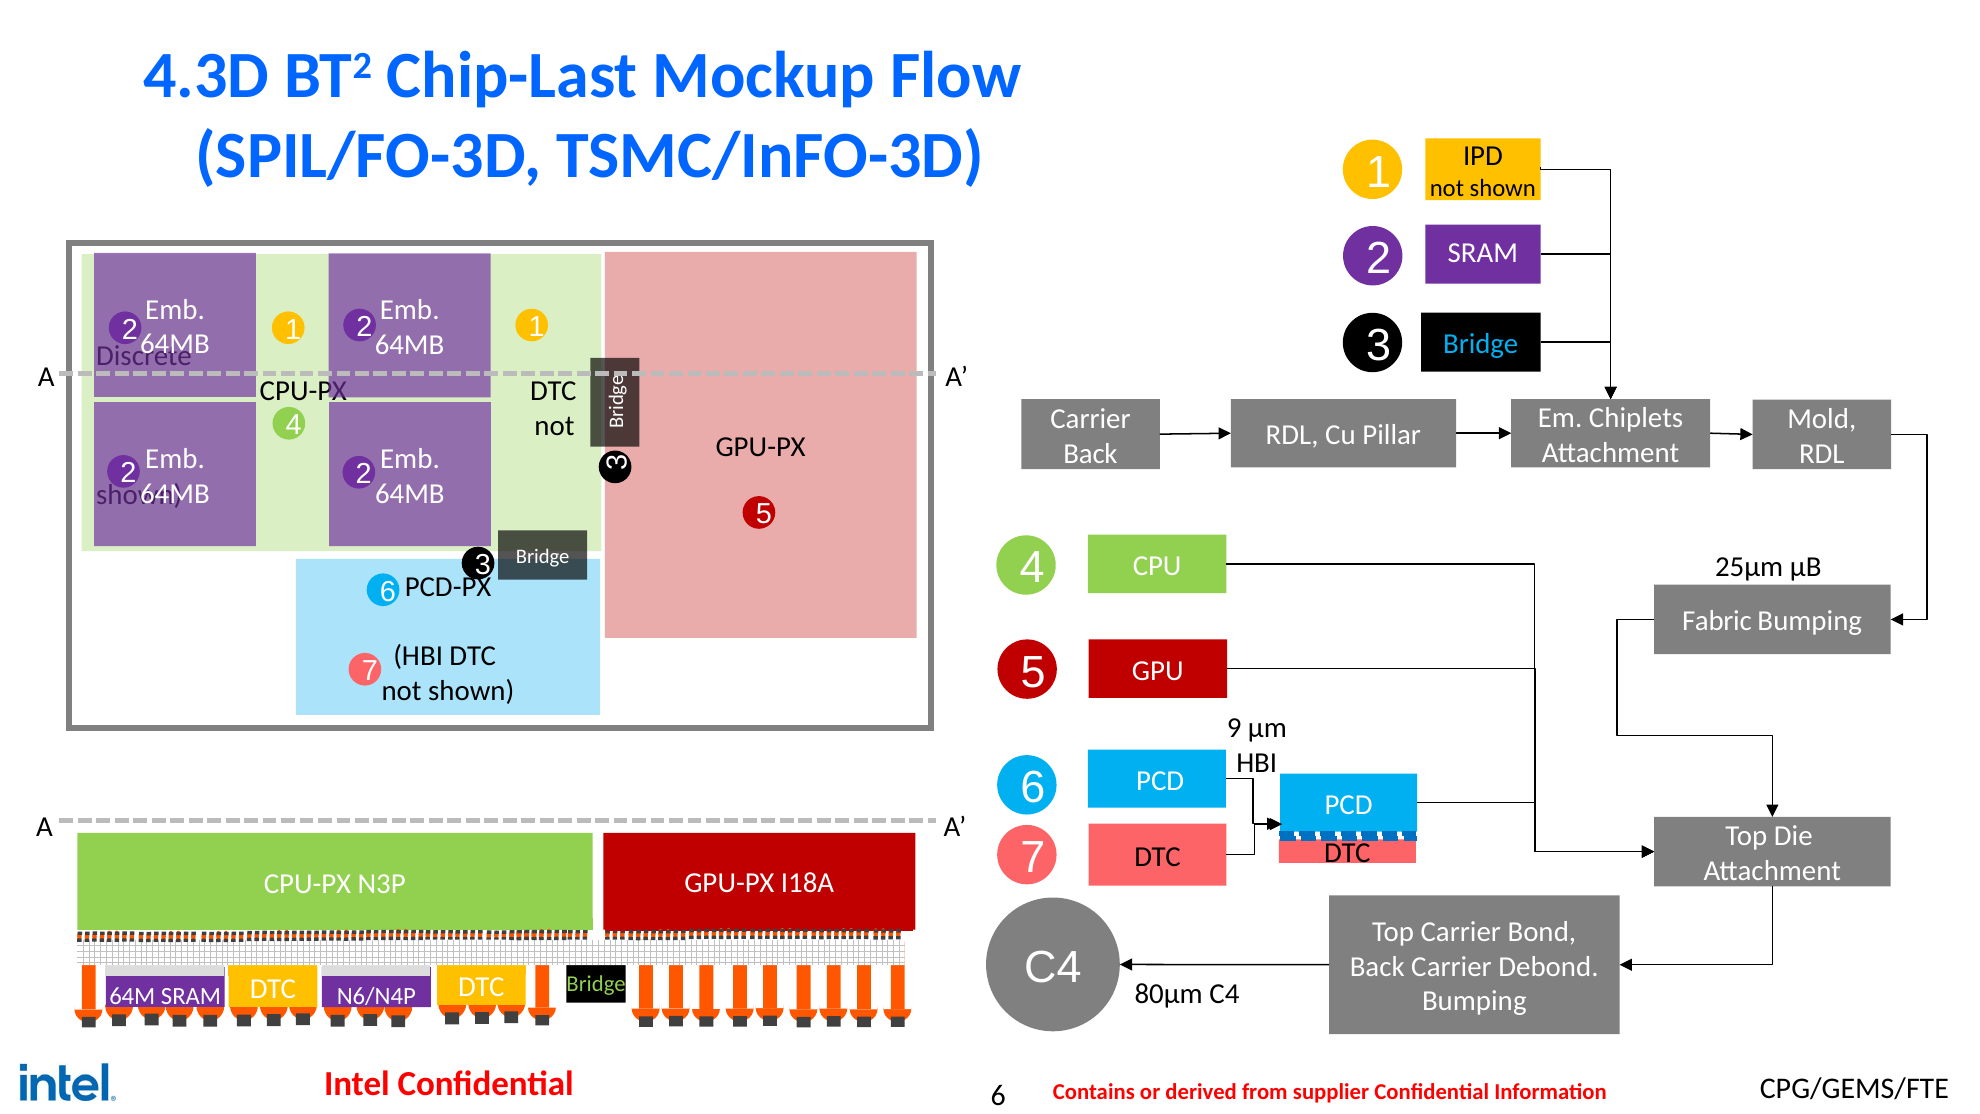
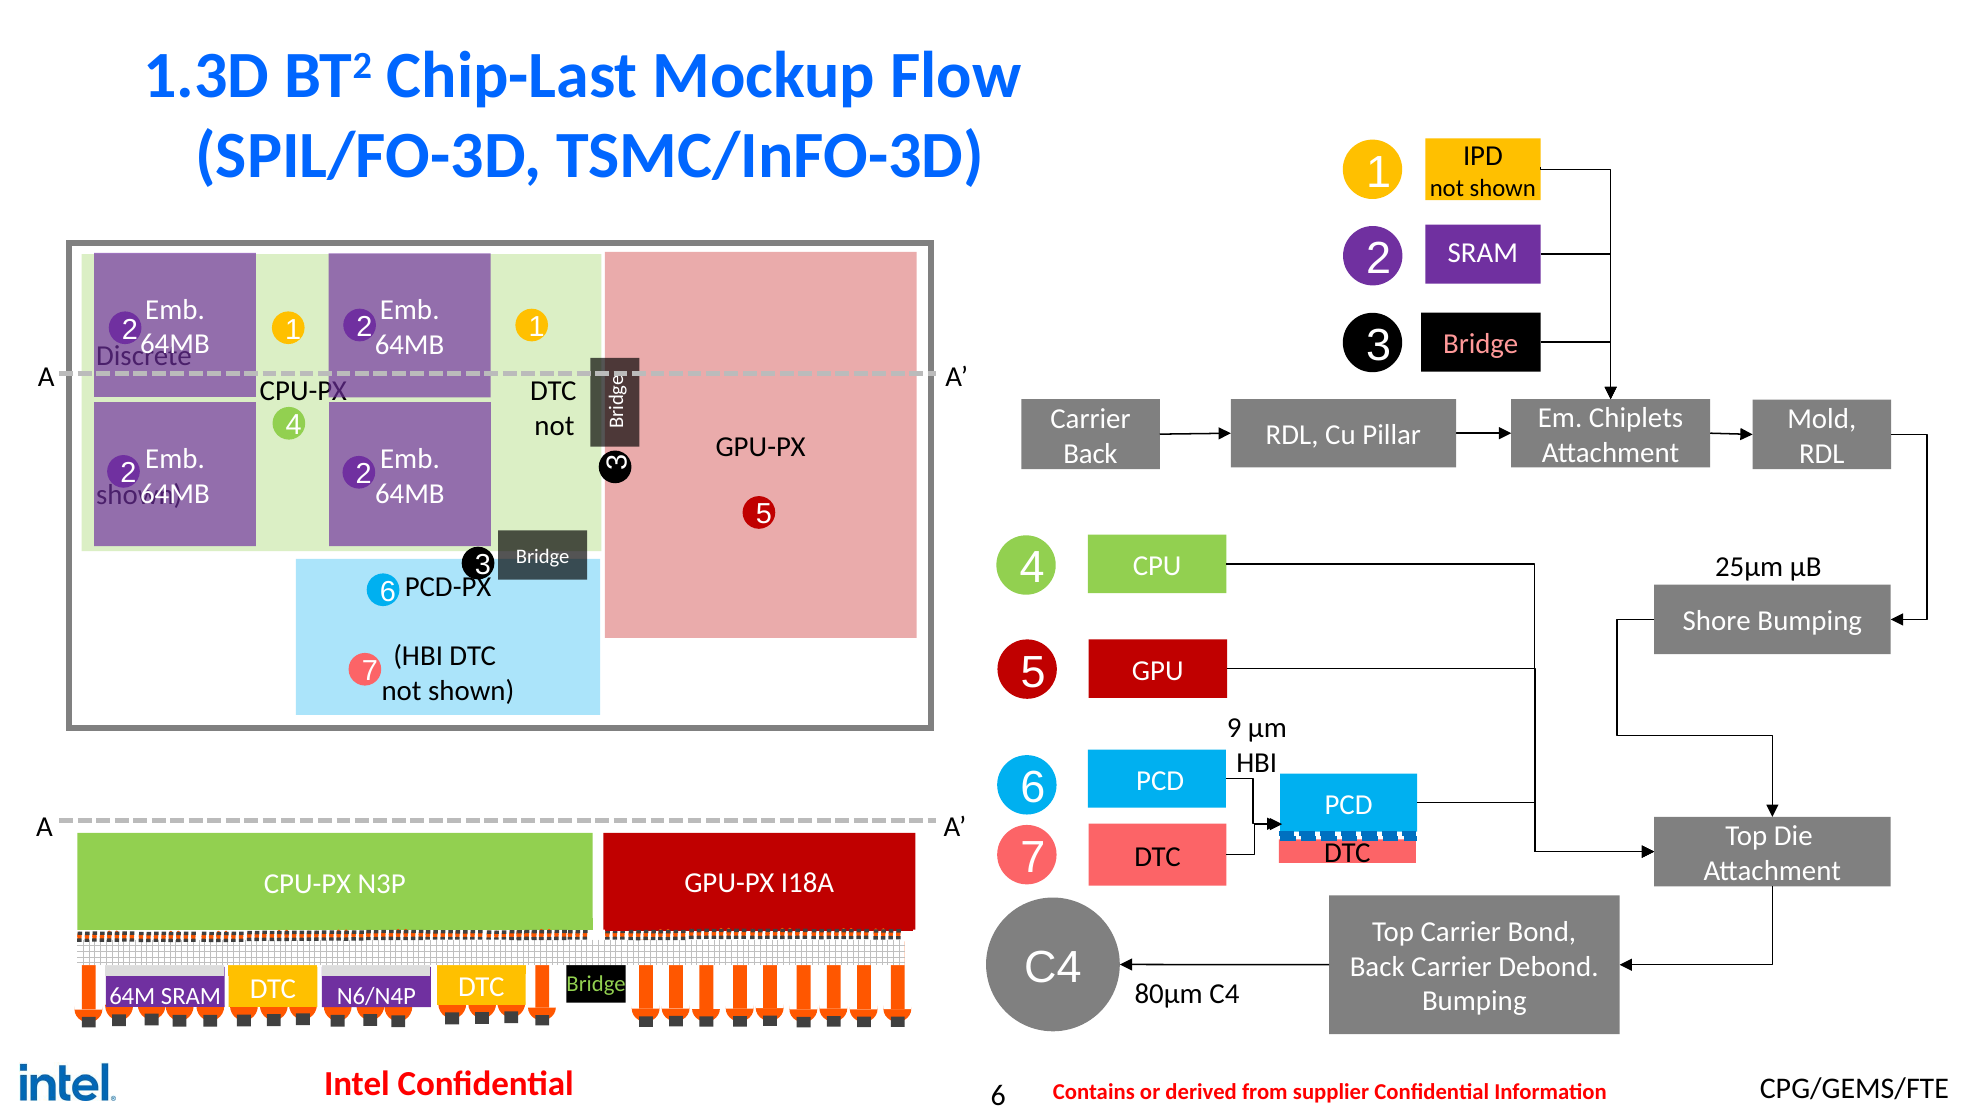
4.3D: 4.3D -> 1.3D (206, 76)
Bridge colour: light blue -> pink (1481, 344)
Fabric: Fabric -> Shore (1717, 621)
